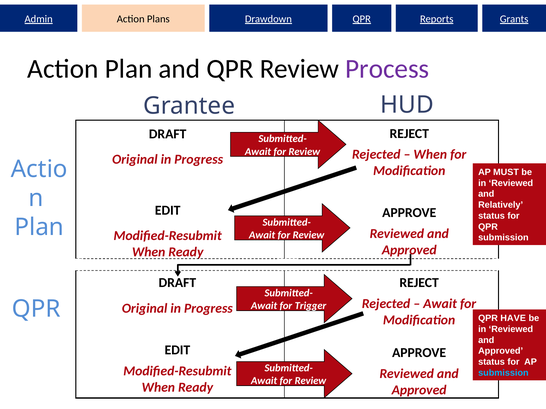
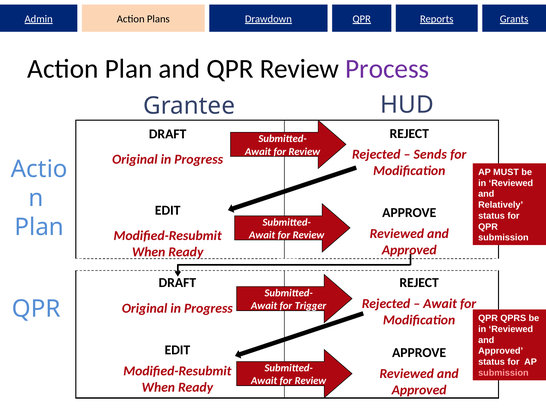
When: When -> Sends (430, 155)
HAVE: HAVE -> QPRS (513, 319)
submission colour: light blue -> pink (503, 373)
